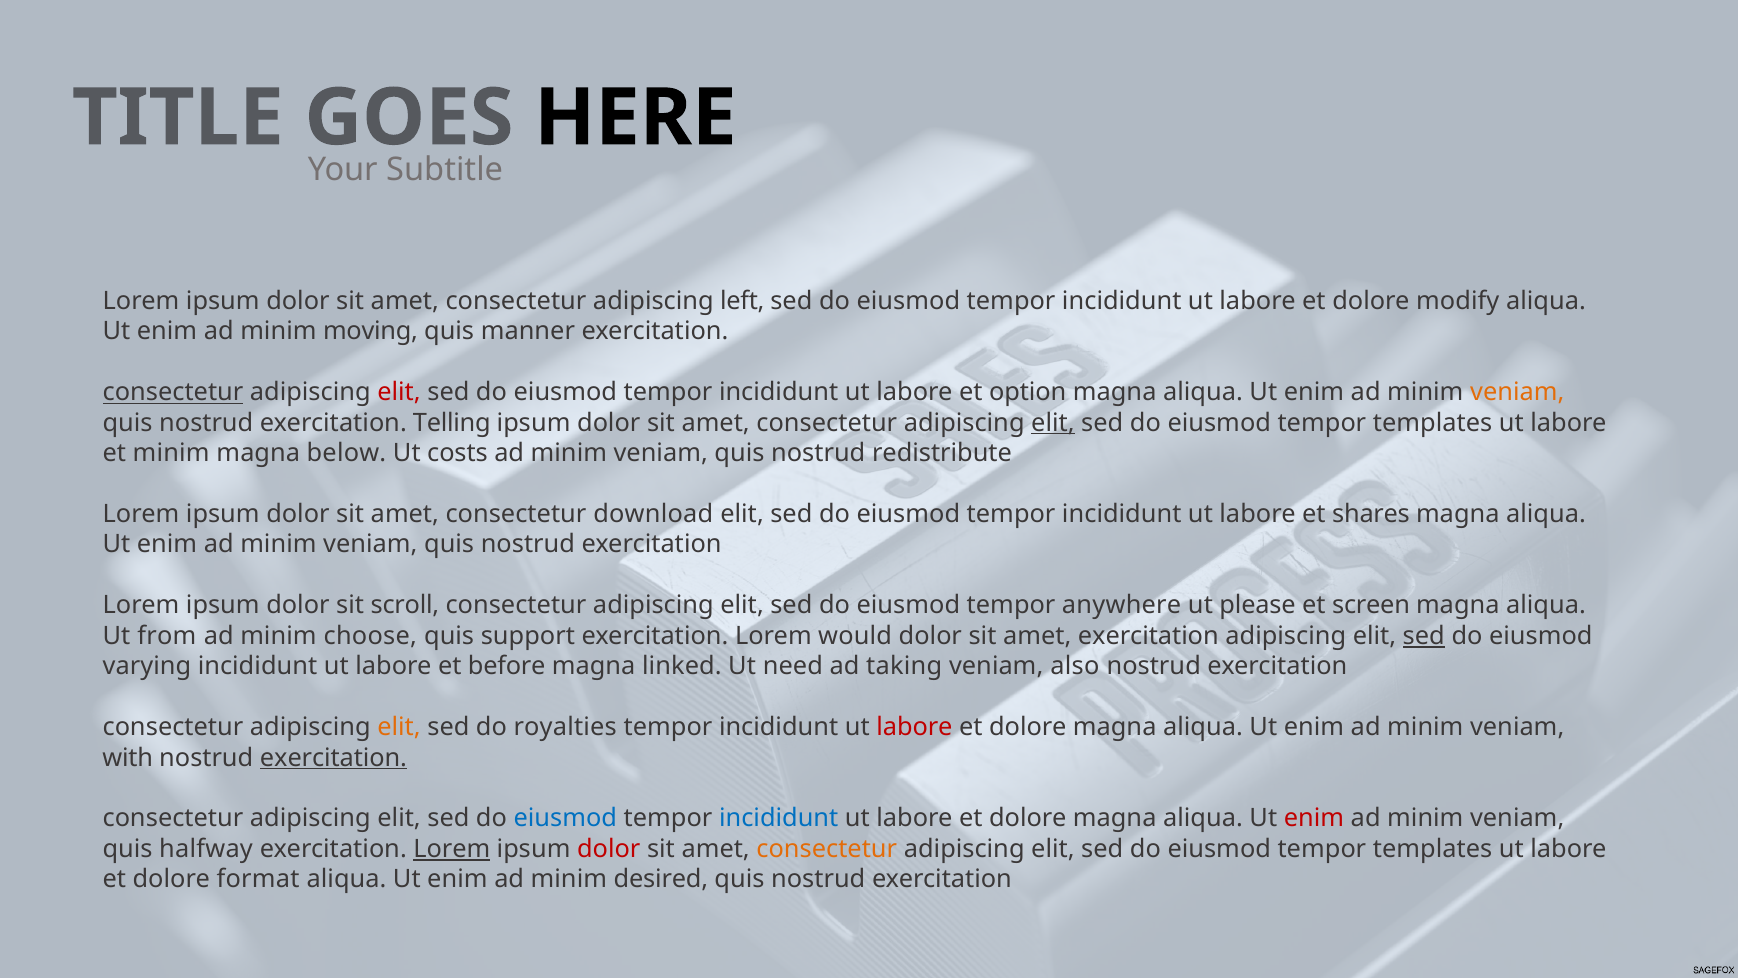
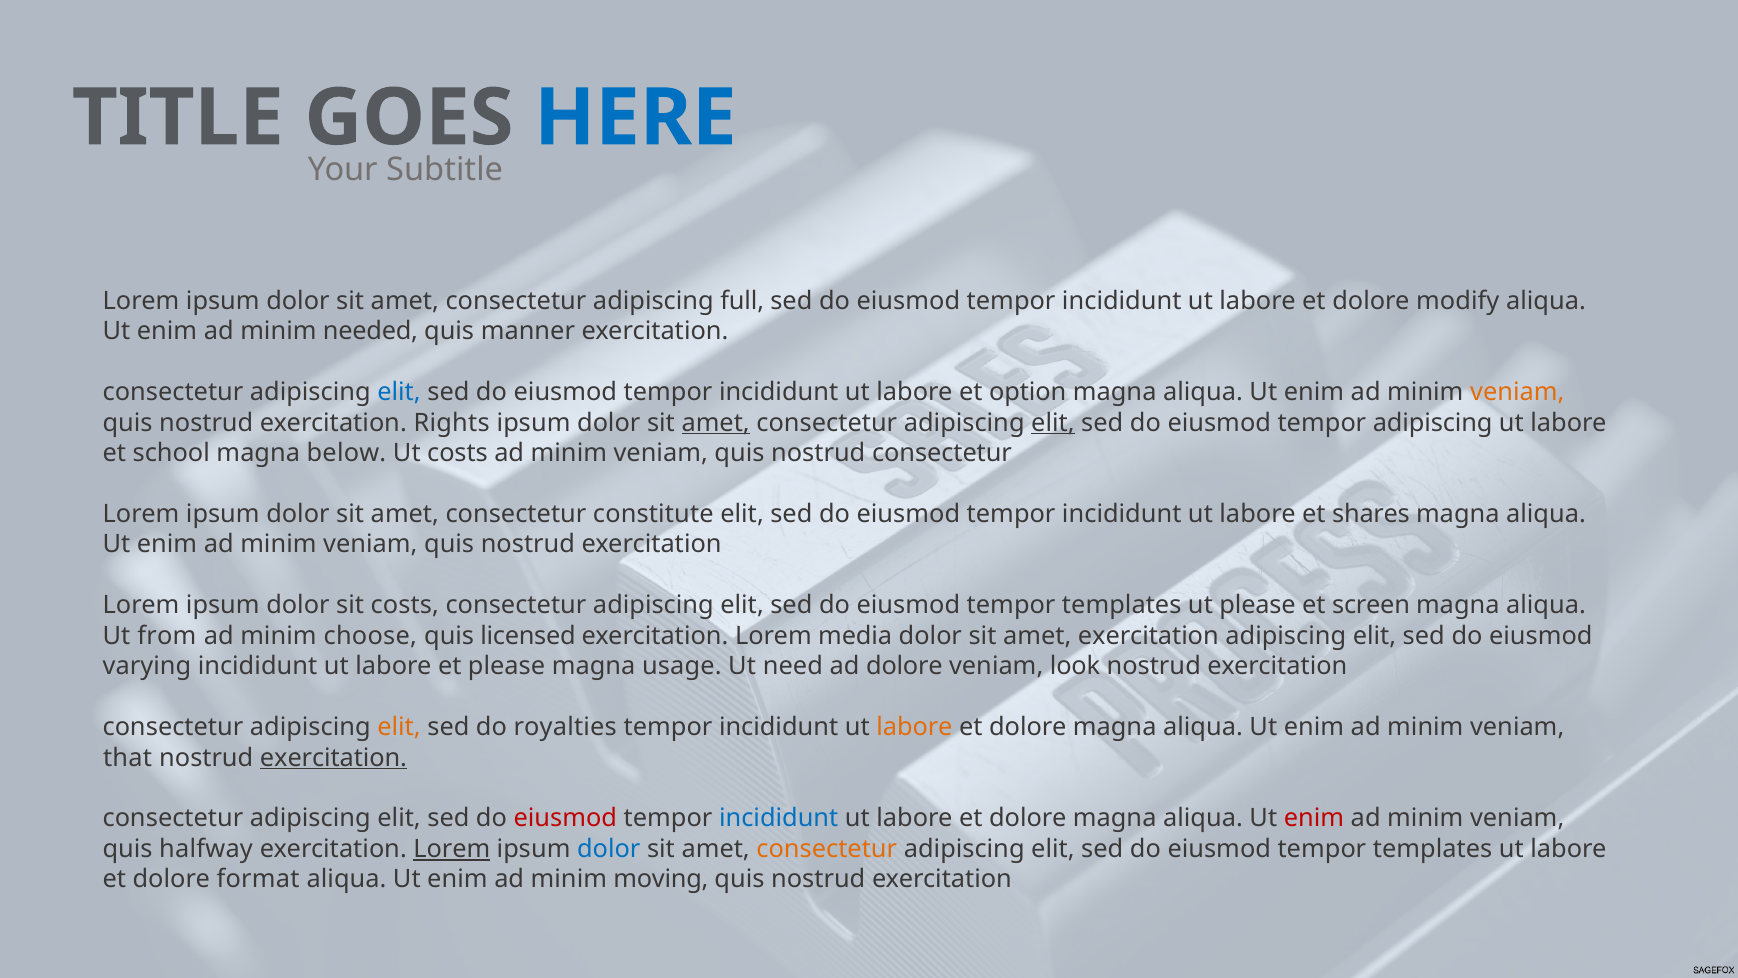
HERE colour: black -> blue (635, 118)
left: left -> full (742, 301)
moving: moving -> needed (370, 331)
consectetur underline: present -> none (173, 392)
elit colour: red -> blue (399, 392)
Telling: Telling -> Rights (452, 423)
amet underline: none -> present (716, 423)
templates: templates -> adipiscing (1433, 423)
et minim: minim -> school (171, 453)
nostrud redistribute: redistribute -> consectetur (942, 453)
download: download -> constitute (653, 514)
sit scroll: scroll -> costs (405, 605)
anywhere: anywhere -> templates (1122, 605)
support: support -> licensed (528, 636)
would: would -> media (855, 636)
sed underline: present -> none (1424, 636)
et before: before -> please (507, 666)
linked: linked -> usage (682, 666)
ad taking: taking -> dolore (904, 666)
also: also -> look (1075, 666)
labore colour: red -> orange (914, 727)
with: with -> that (127, 757)
eiusmod colour: blue -> red (565, 818)
dolor colour: red -> blue (609, 849)
desired: desired -> moving (661, 879)
